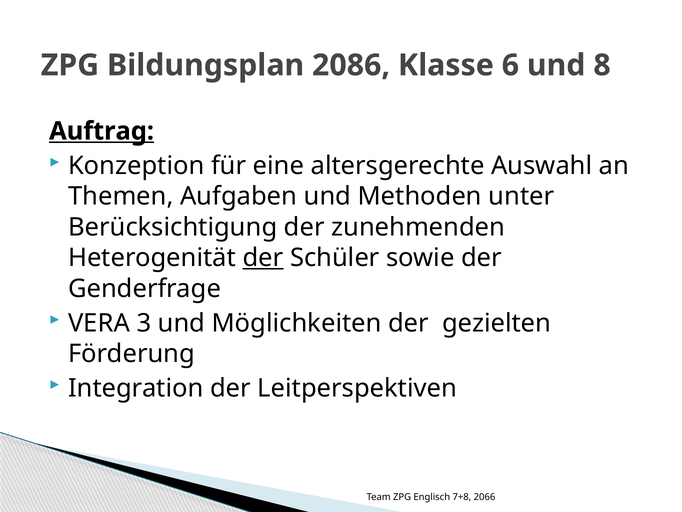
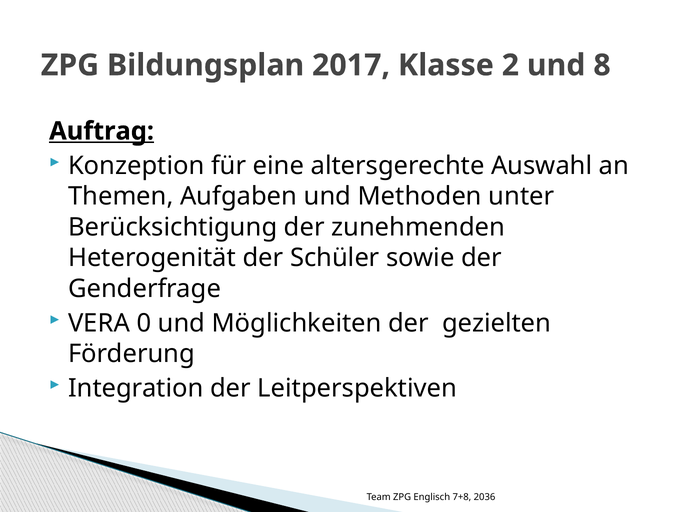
2086: 2086 -> 2017 (351, 65)
6: 6 -> 2 (510, 65)
der underline: present -> none (263, 258)
3: 3 -> 0 (144, 323)
2066: 2066 -> 2036 (485, 497)
